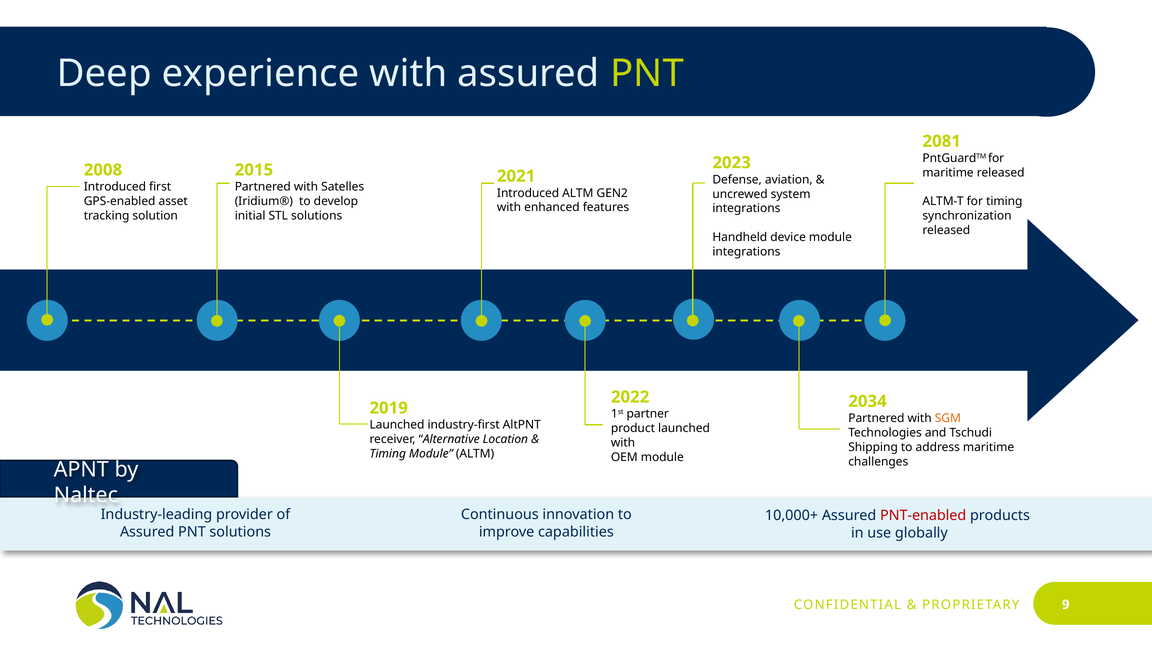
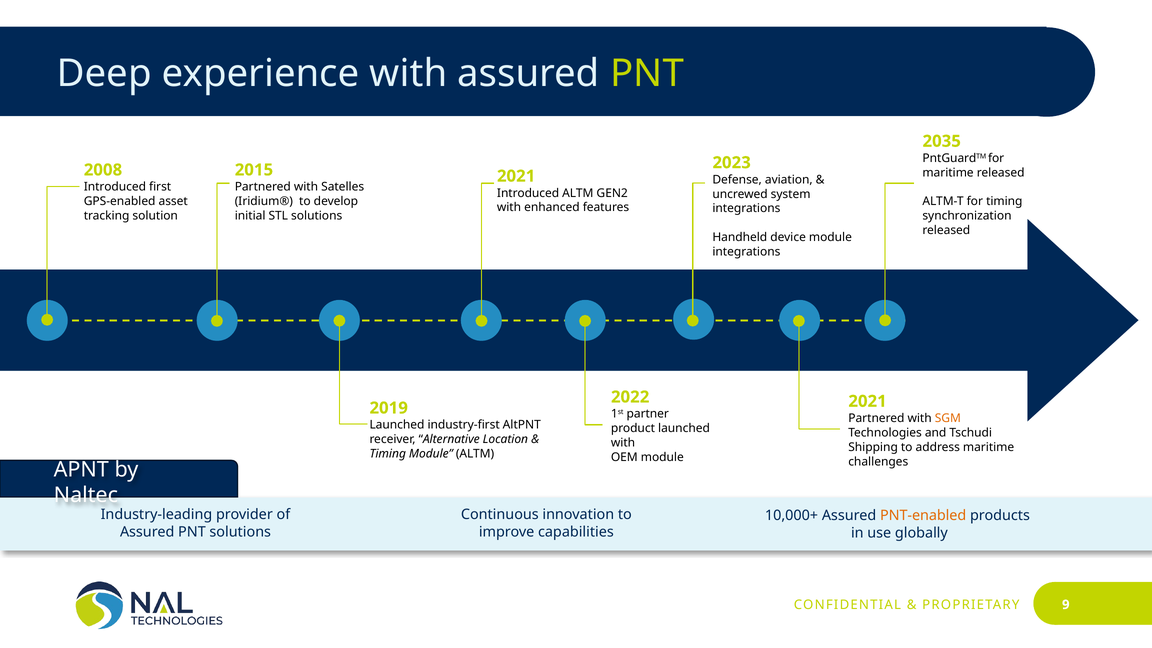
2081: 2081 -> 2035 (942, 141)
2034: 2034 -> 2021 (868, 401)
PNT-enabled colour: red -> orange (923, 516)
